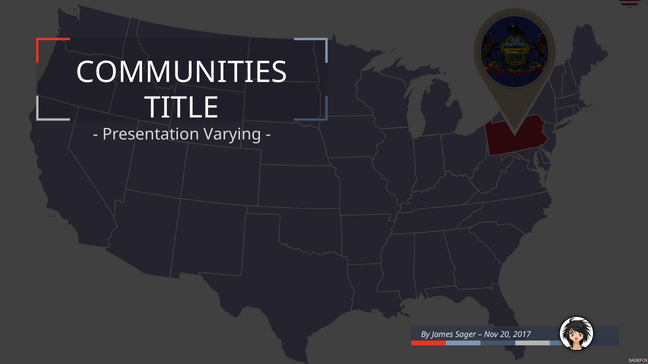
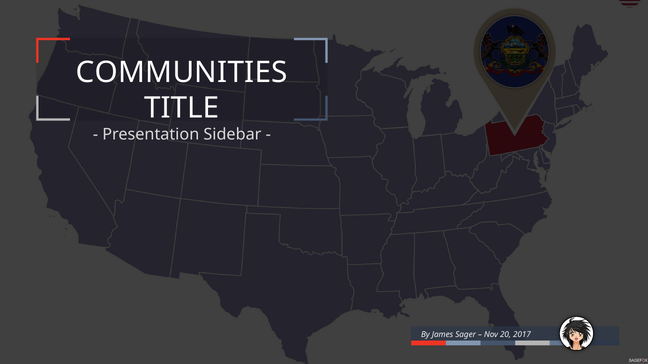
Varying: Varying -> Sidebar (232, 135)
